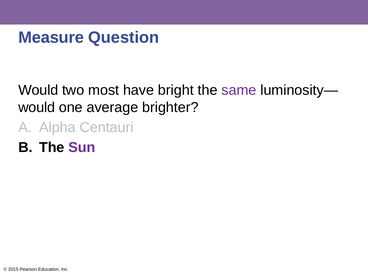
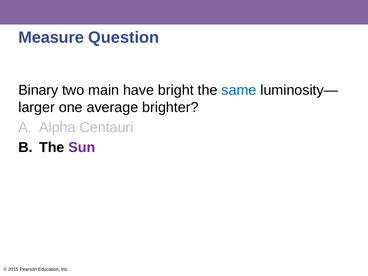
Would: Would -> Binary (38, 90)
most: most -> main (104, 90)
same colour: purple -> blue (239, 90)
would: would -> larger (37, 107)
